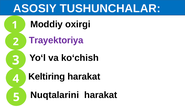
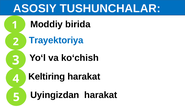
oxirgi: oxirgi -> birida (78, 24)
Trayektoriya colour: purple -> blue (56, 40)
Nuqtalarini: Nuqtalarini -> Uyingizdan (55, 95)
